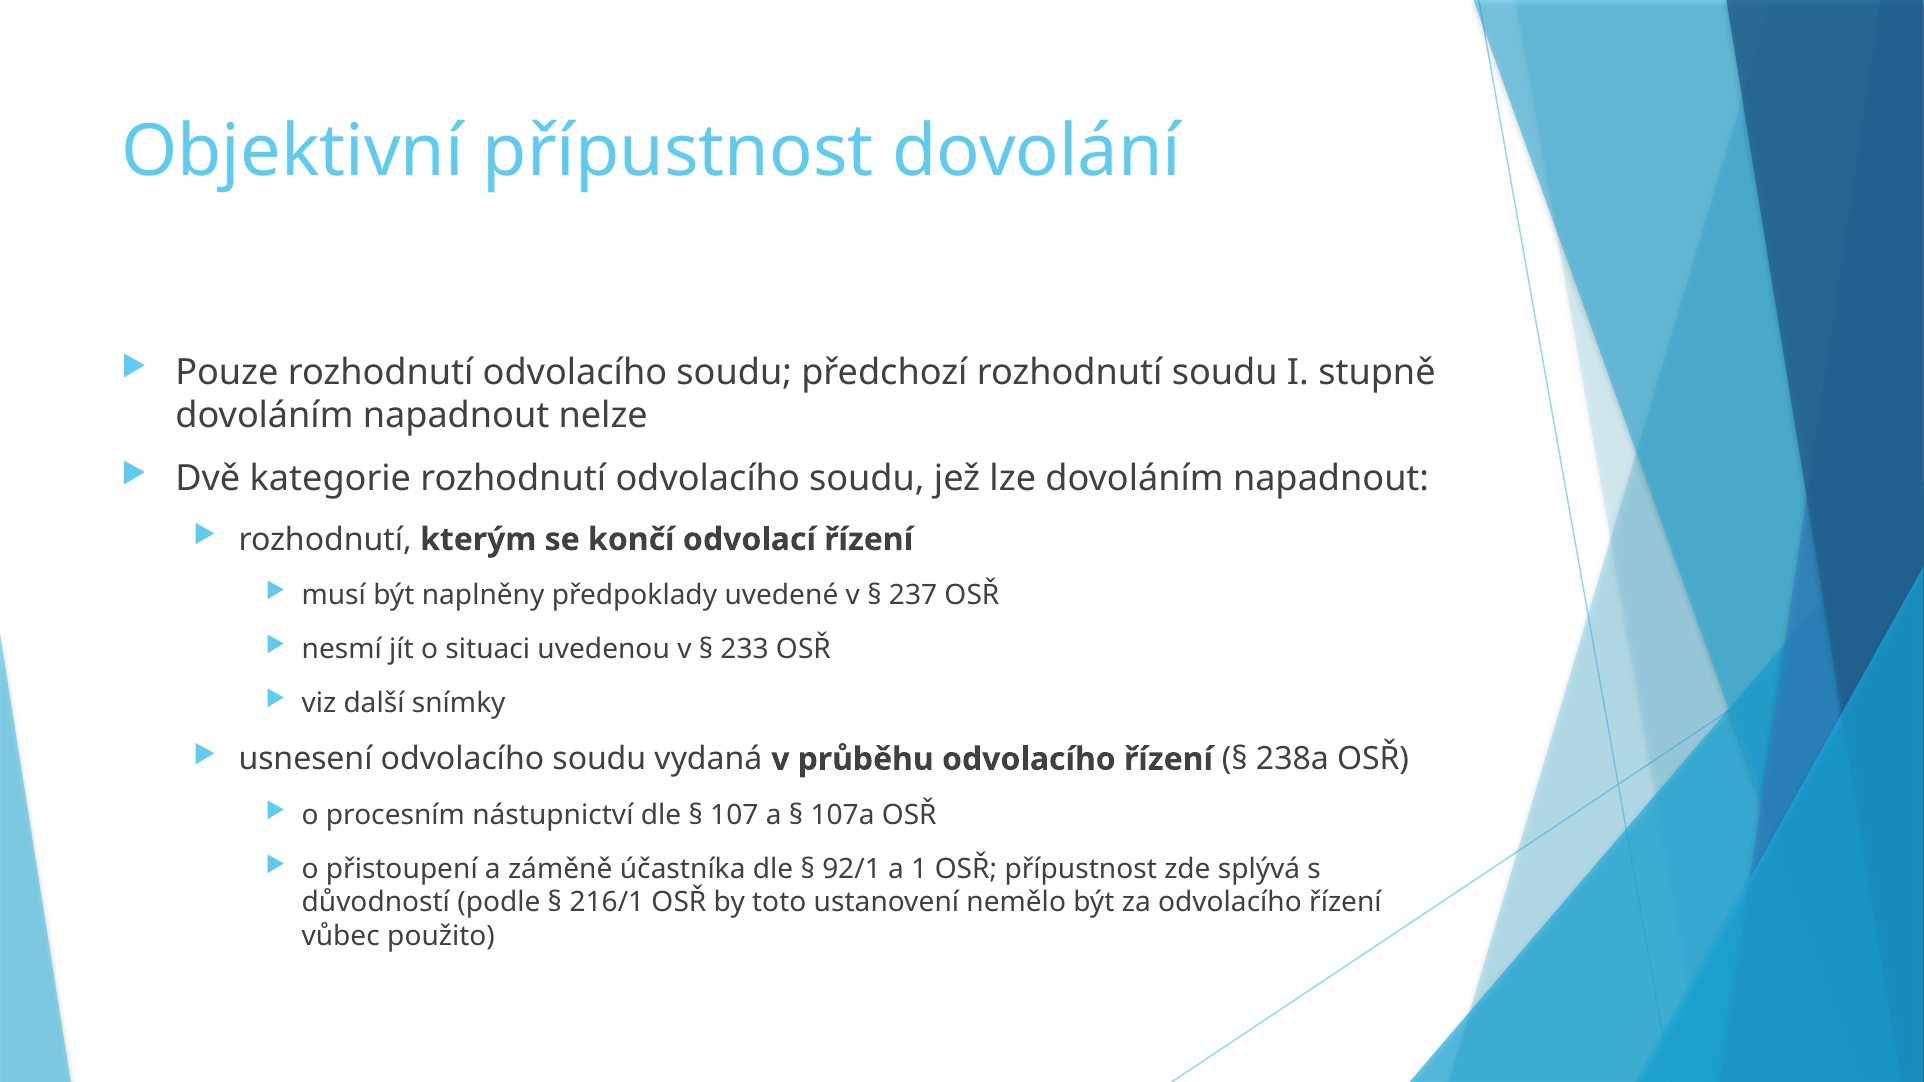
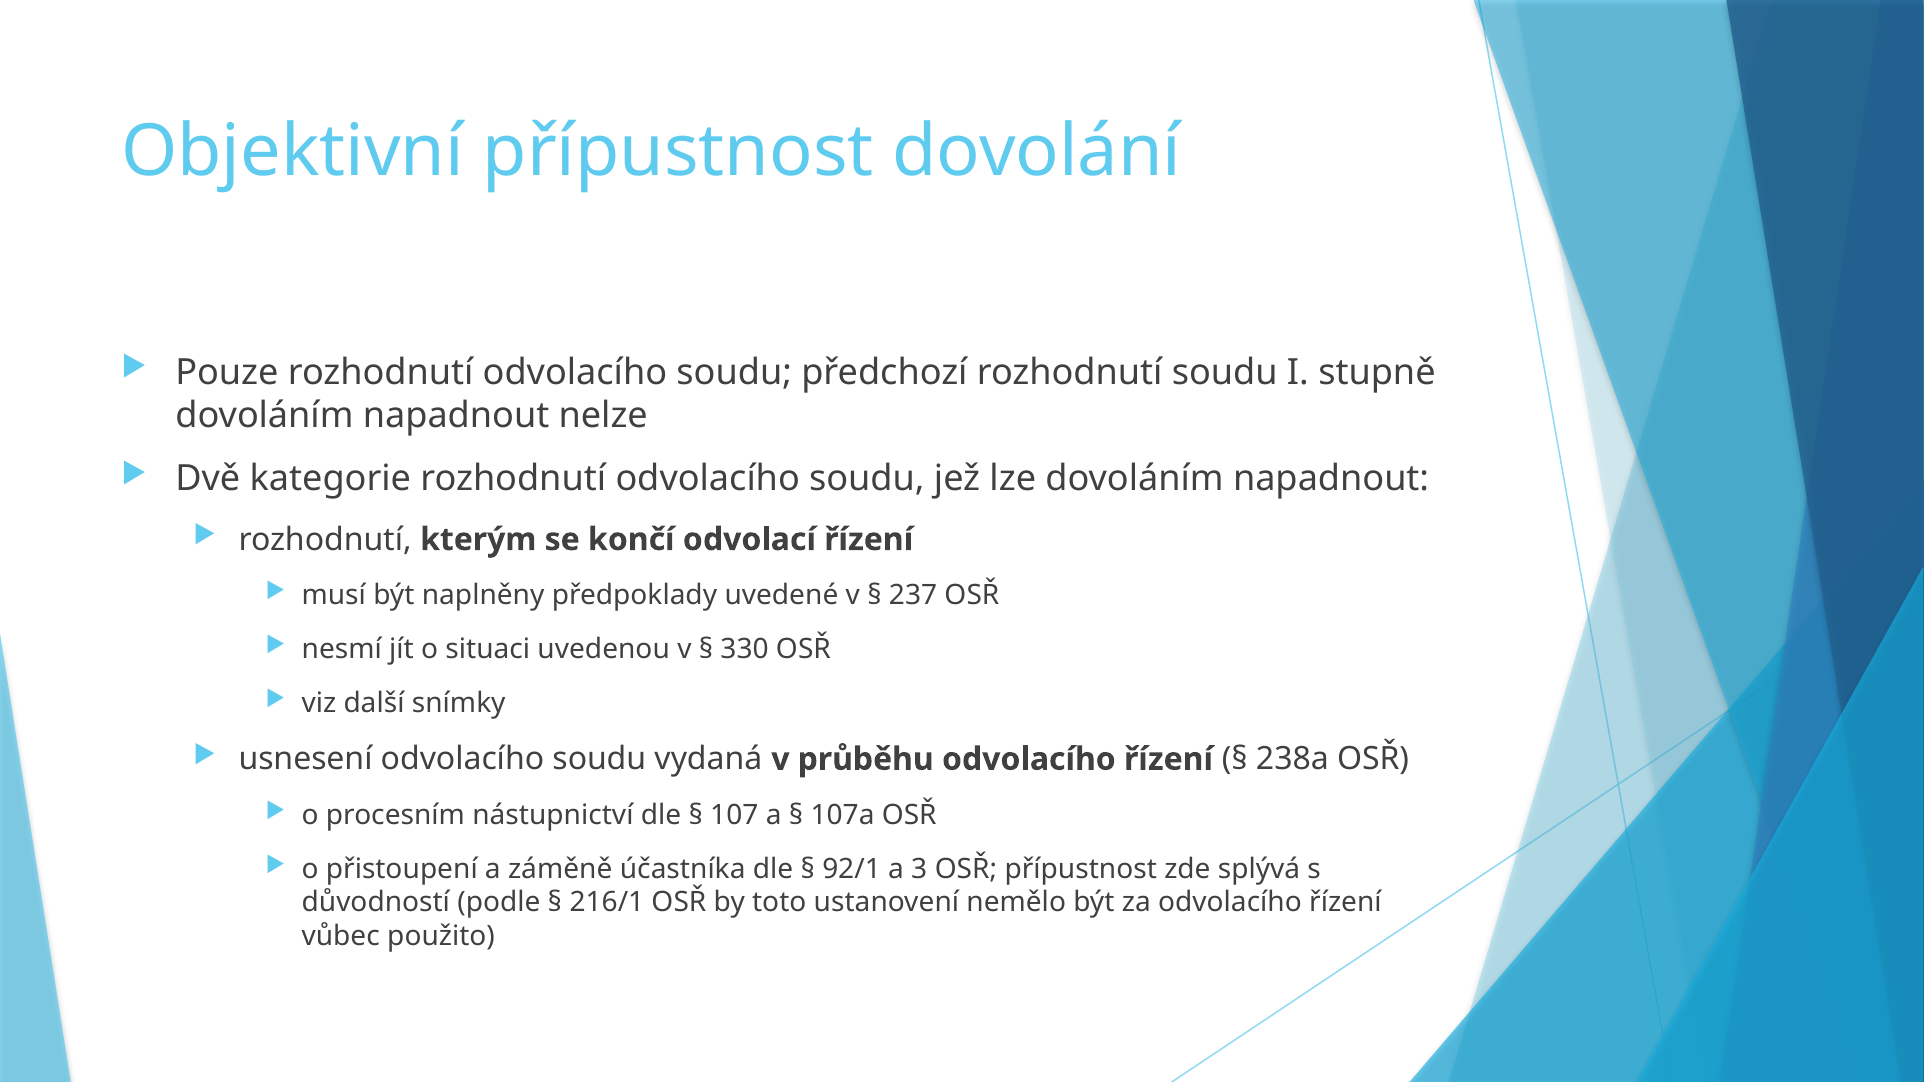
233: 233 -> 330 (745, 649)
1: 1 -> 3 (919, 869)
